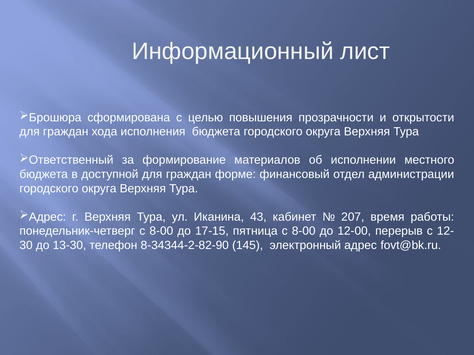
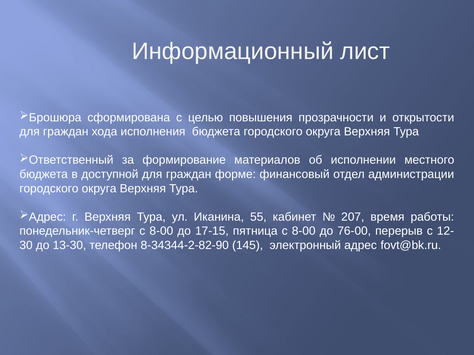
43: 43 -> 55 (258, 217)
12-00: 12-00 -> 76-00 (354, 231)
